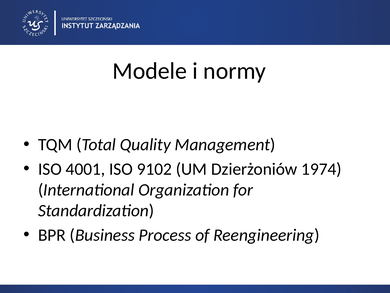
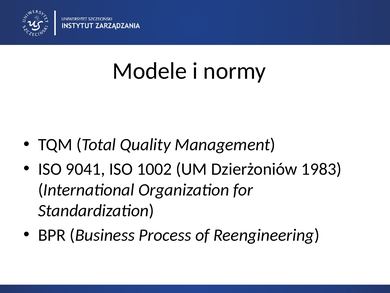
4001: 4001 -> 9041 (85, 169)
9102: 9102 -> 1002 (154, 169)
1974: 1974 -> 1983 (321, 169)
